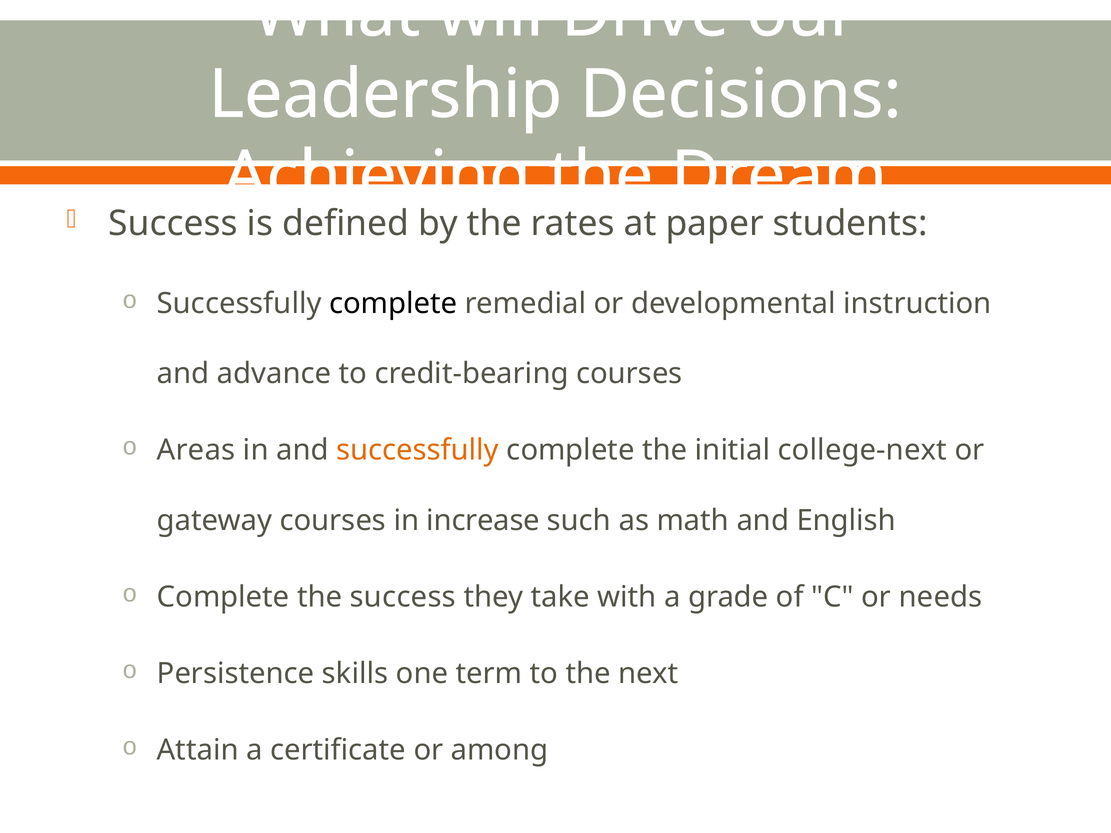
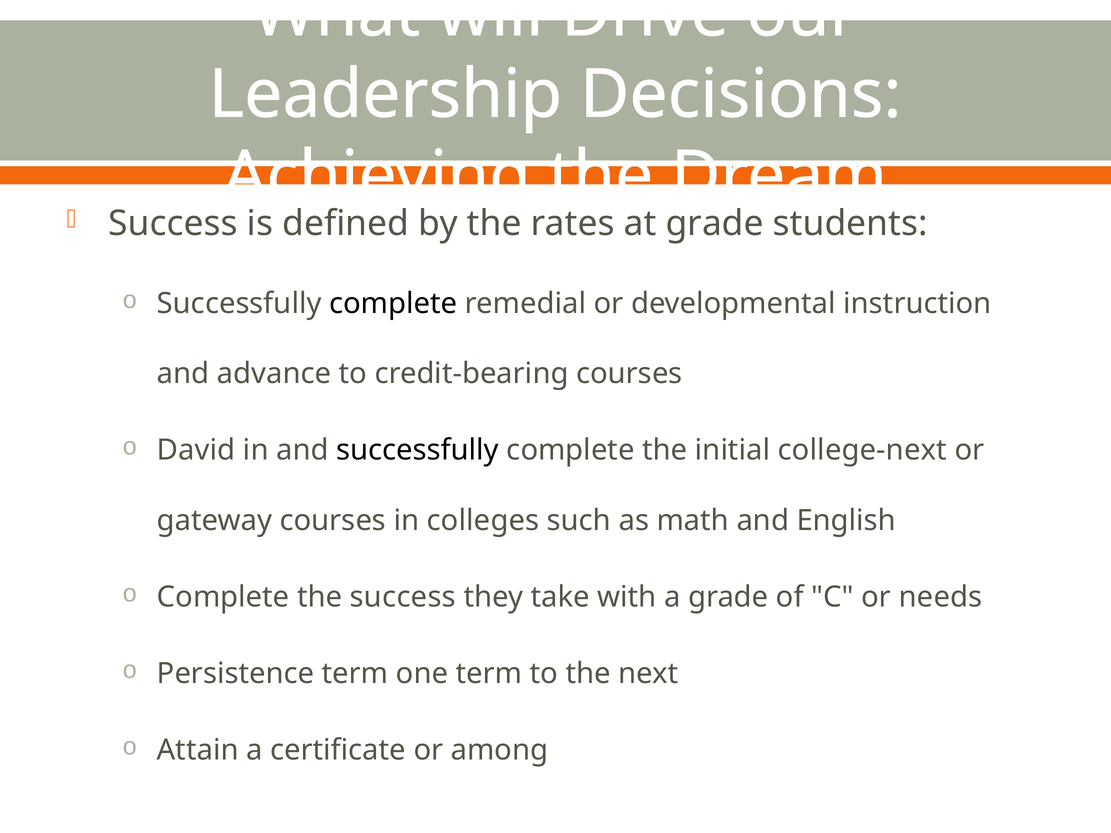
at paper: paper -> grade (715, 224)
Areas: Areas -> David (196, 450)
successfully colour: orange -> black (418, 450)
increase: increase -> colleges (483, 521)
Persistence skills: skills -> term (355, 674)
